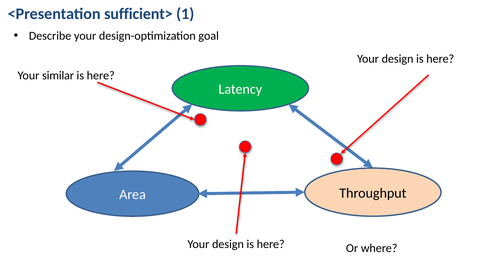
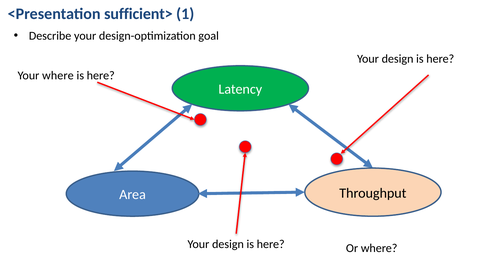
Your similar: similar -> where (58, 76)
